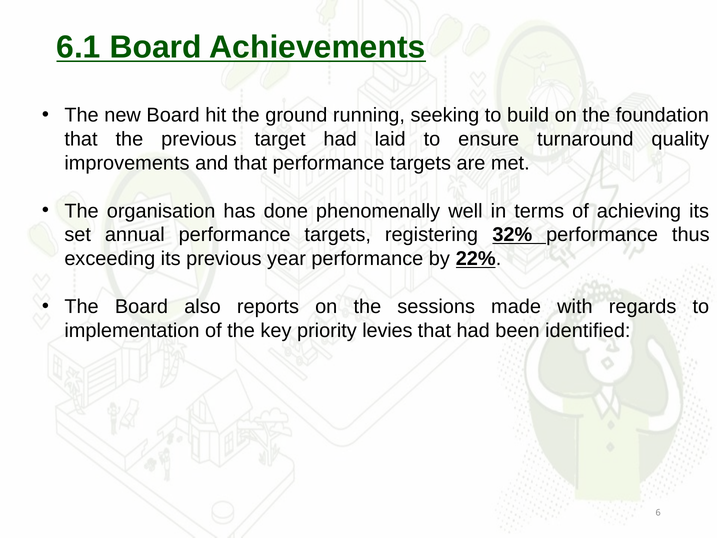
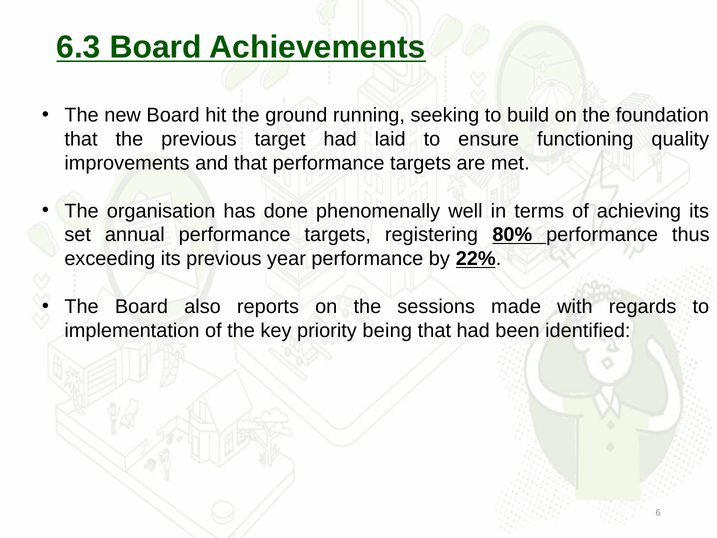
6.1: 6.1 -> 6.3 (79, 47)
turnaround: turnaround -> functioning (585, 139)
32%: 32% -> 80% (512, 235)
levies: levies -> being (387, 330)
